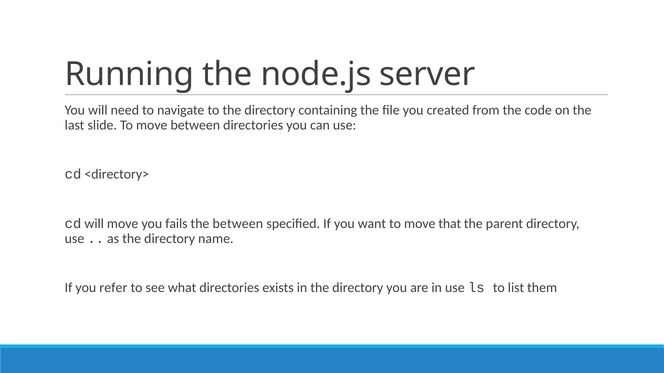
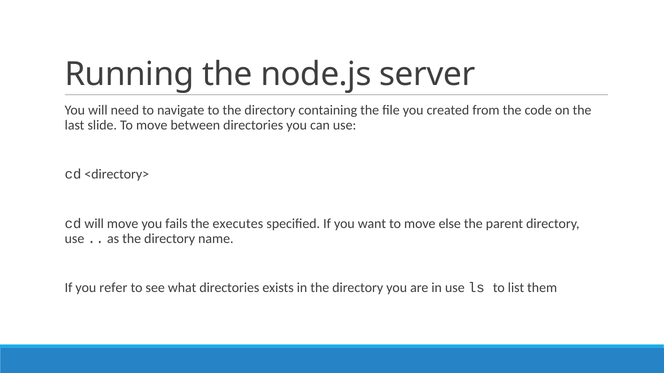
the between: between -> executes (238, 224)
that: that -> else (450, 224)
